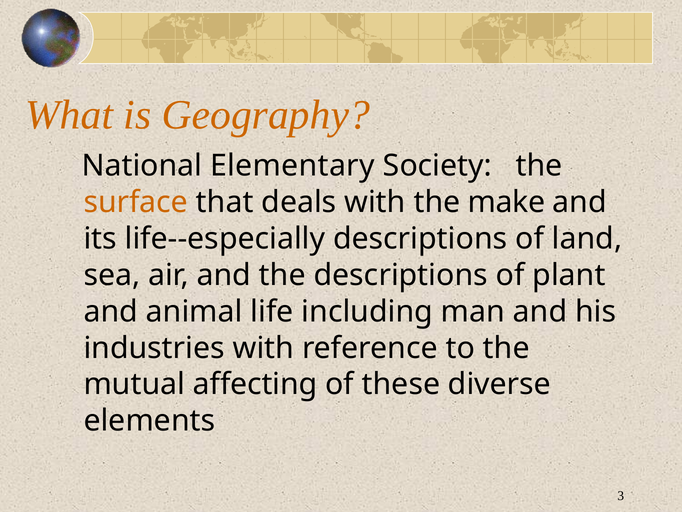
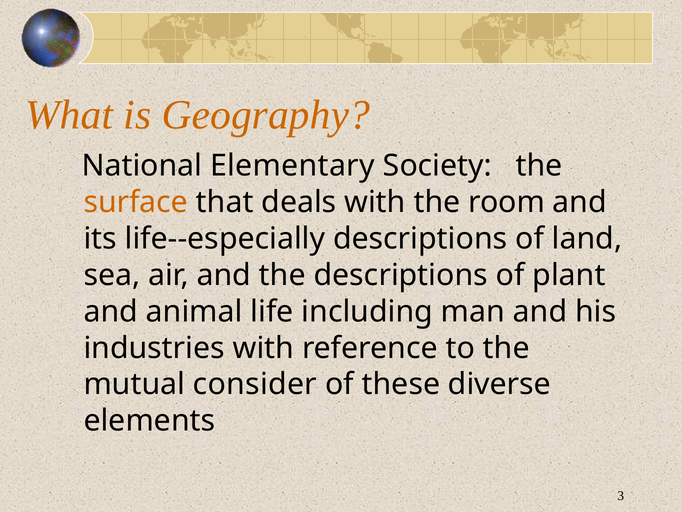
make: make -> room (507, 202)
affecting: affecting -> consider (255, 384)
